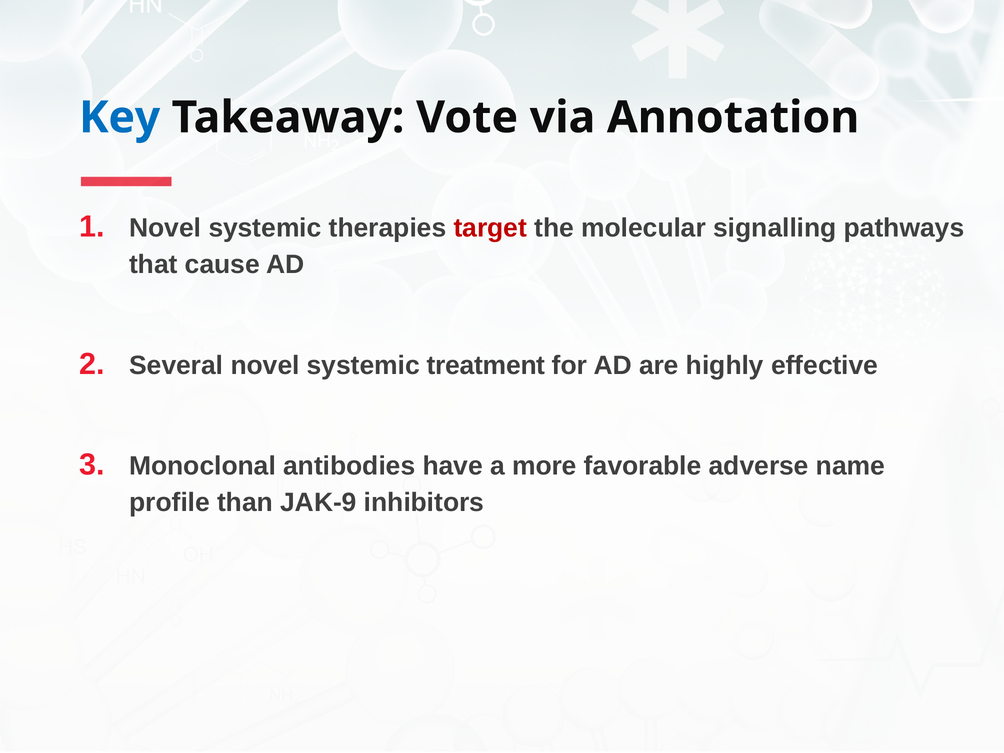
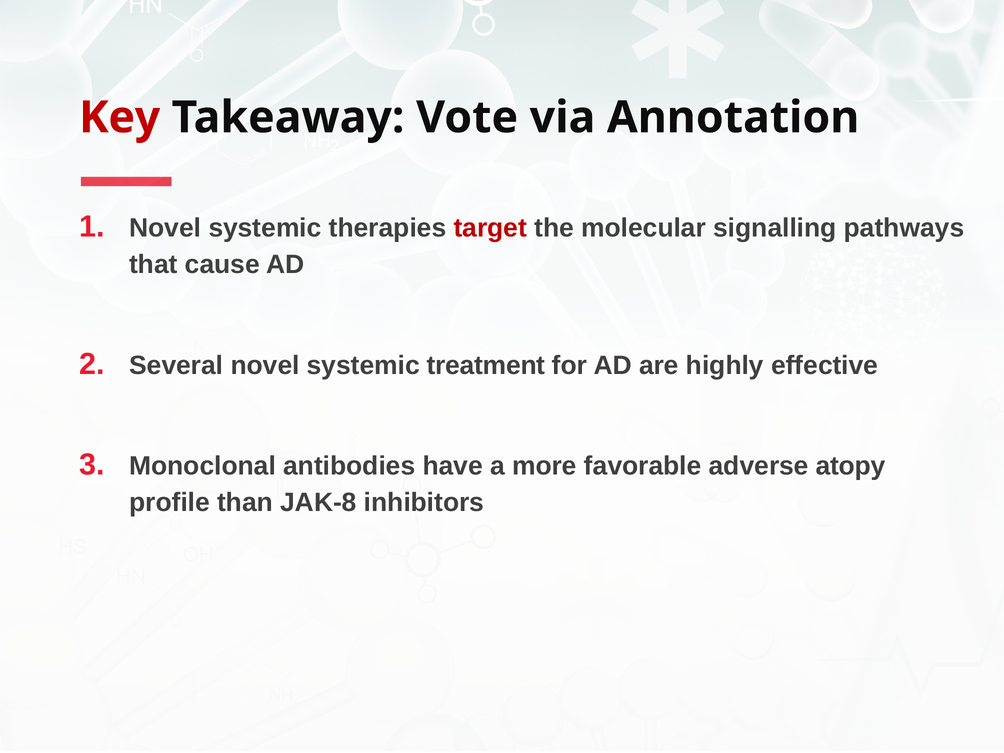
Key colour: blue -> red (120, 118)
name: name -> atopy (851, 466)
JAK-9: JAK-9 -> JAK-8 (318, 503)
